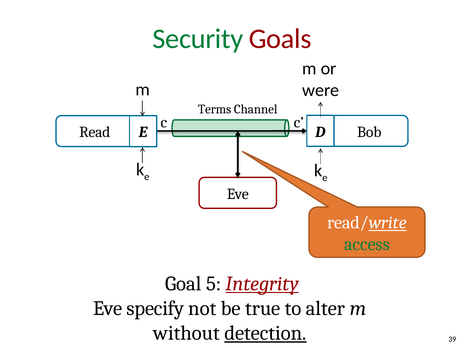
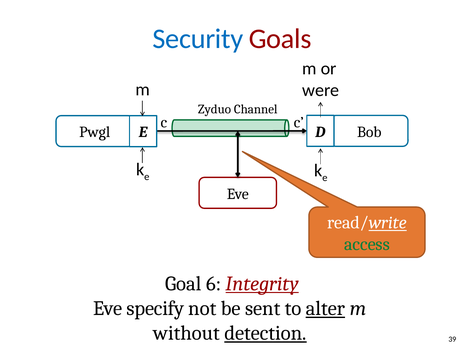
Security colour: green -> blue (198, 39)
Terms: Terms -> Zyduo (215, 109)
Read: Read -> Pwgl (95, 132)
5: 5 -> 6 (214, 284)
true: true -> sent (263, 308)
alter underline: none -> present (325, 308)
